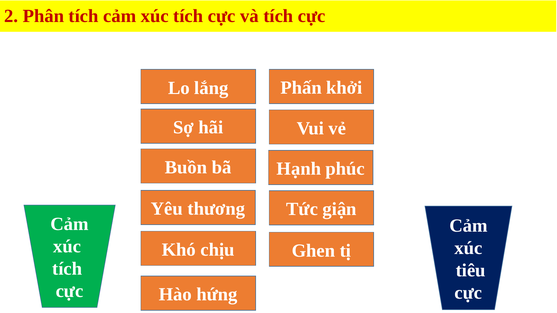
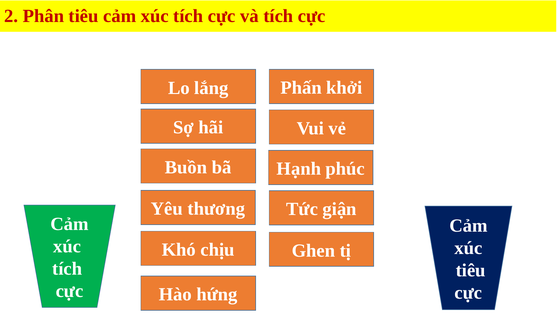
Phân tích: tích -> tiêu (84, 16)
